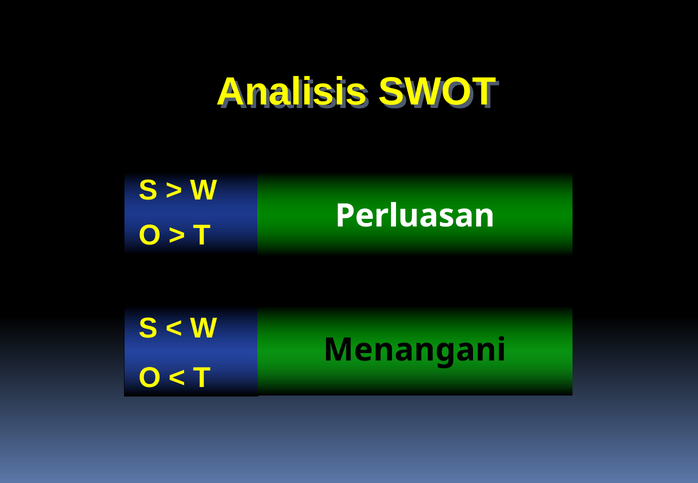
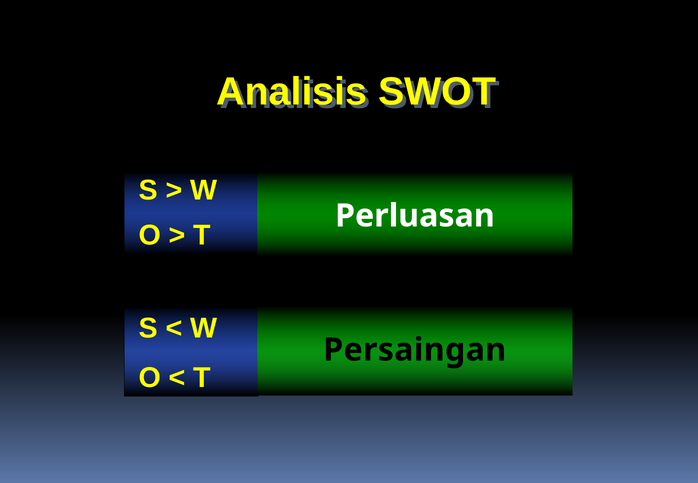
Menangani: Menangani -> Persaingan (415, 350)
